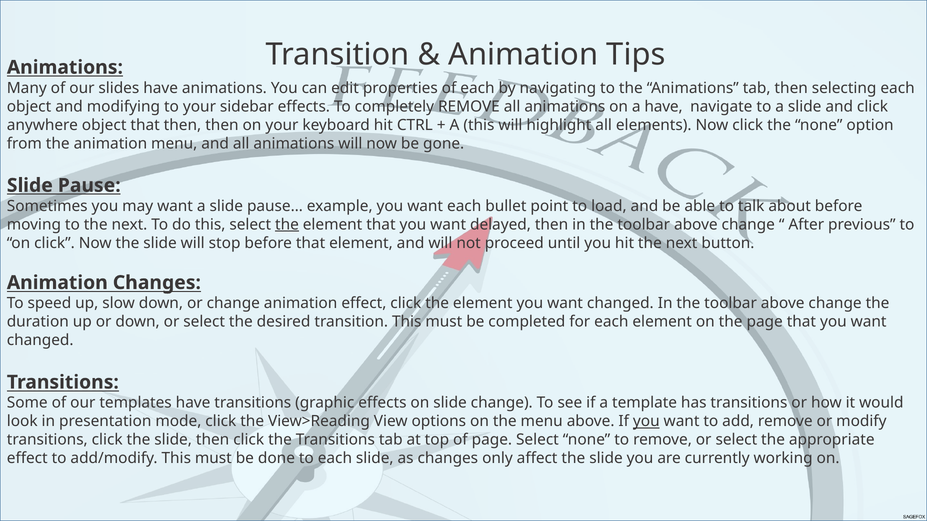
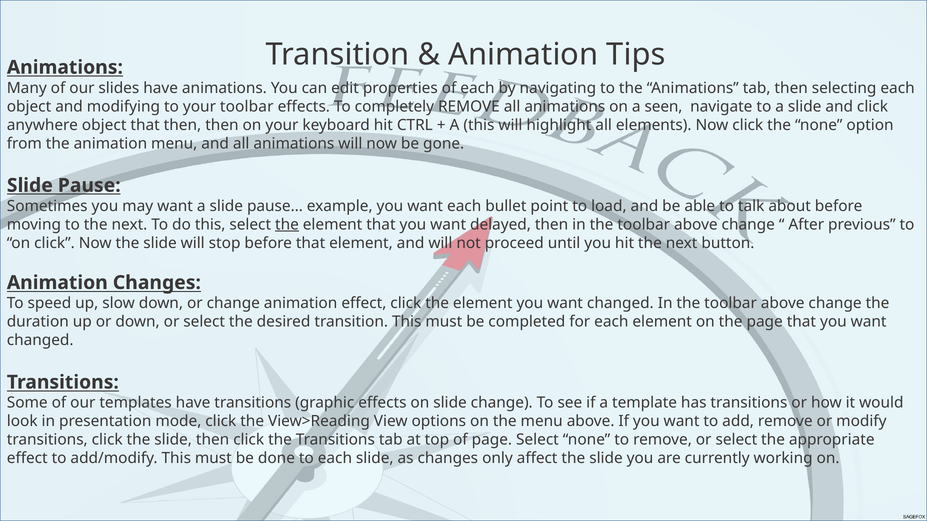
your sidebar: sidebar -> toolbar (247, 107)
a have: have -> seen (664, 107)
you underline: present -> none (646, 422)
